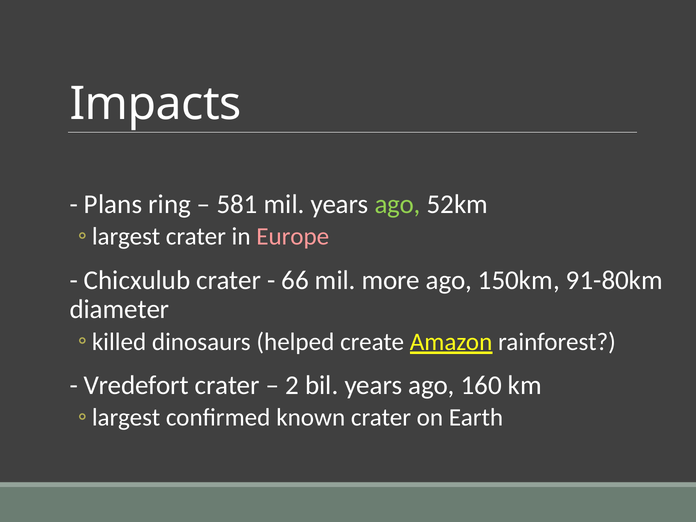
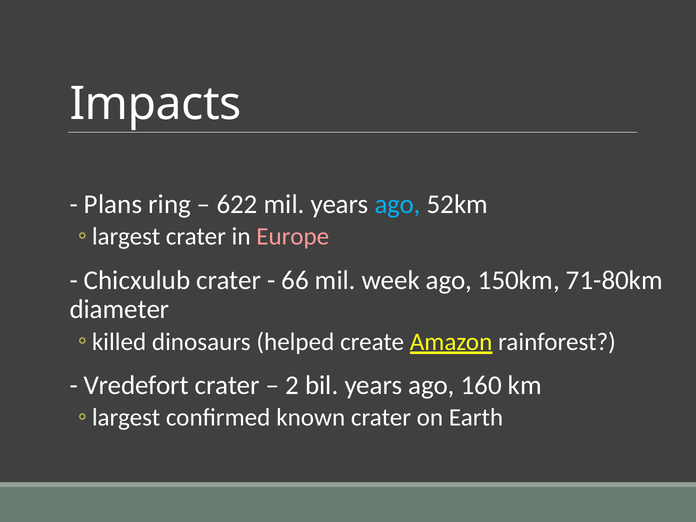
581: 581 -> 622 (237, 204)
ago colour: light green -> light blue (398, 204)
more: more -> week (391, 280)
91-80km: 91-80km -> 71-80km (614, 280)
